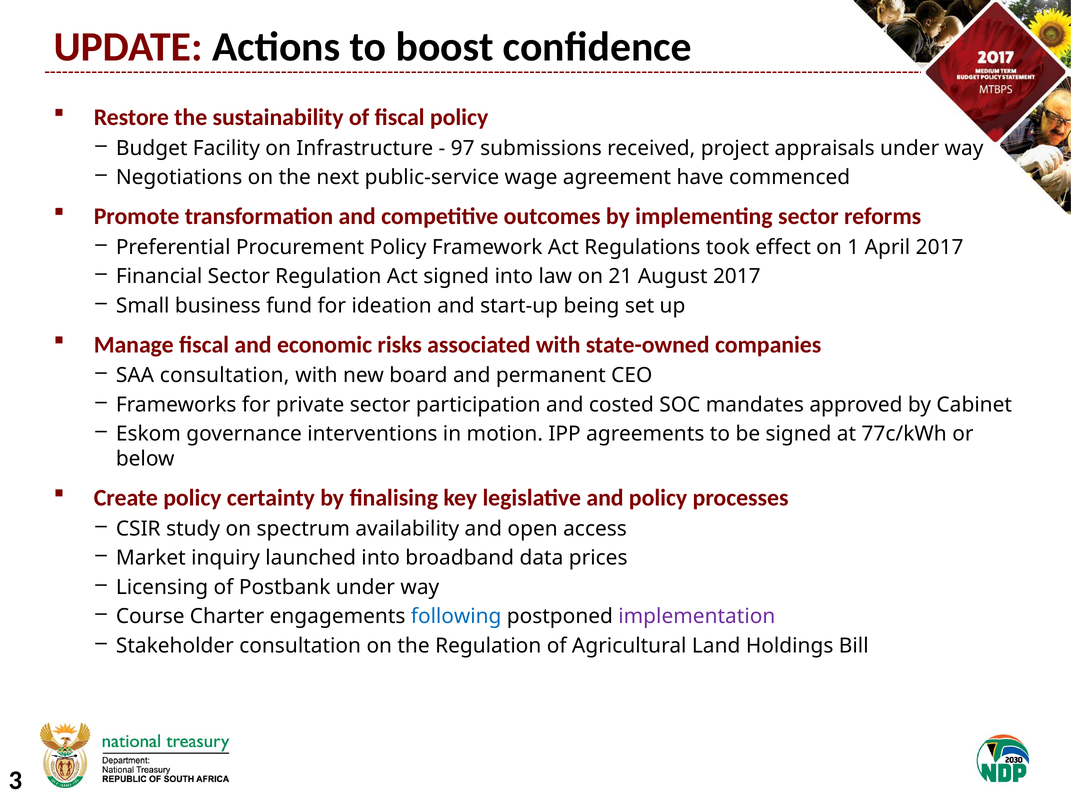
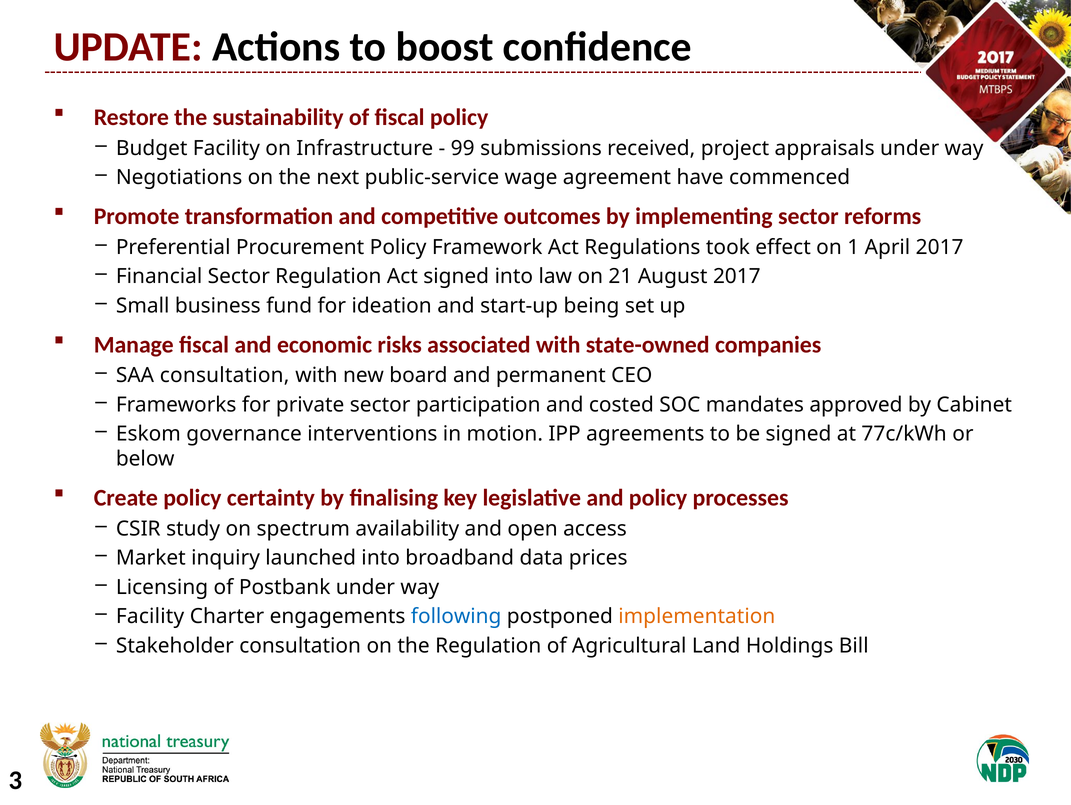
97: 97 -> 99 (463, 148)
Course: Course -> Facility (150, 616)
implementation colour: purple -> orange (697, 616)
